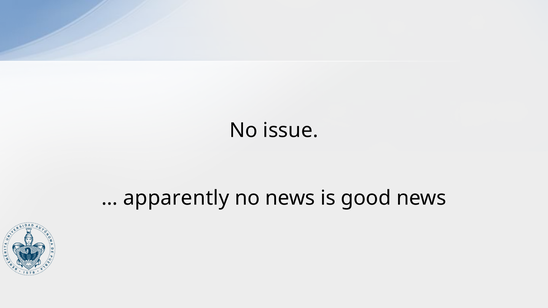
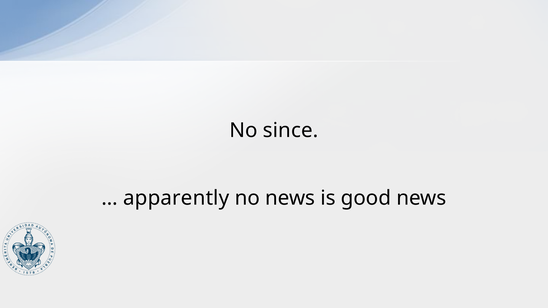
issue: issue -> since (291, 130)
